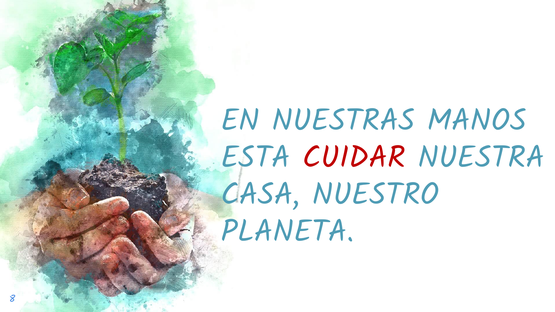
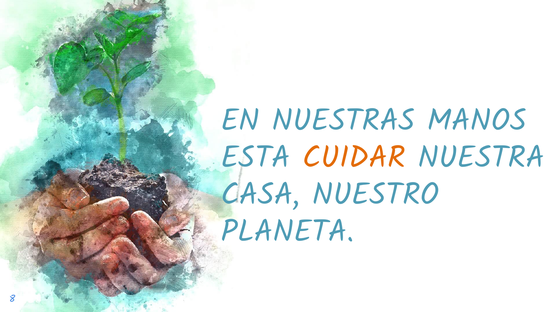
CUIDAR colour: red -> orange (354, 158)
